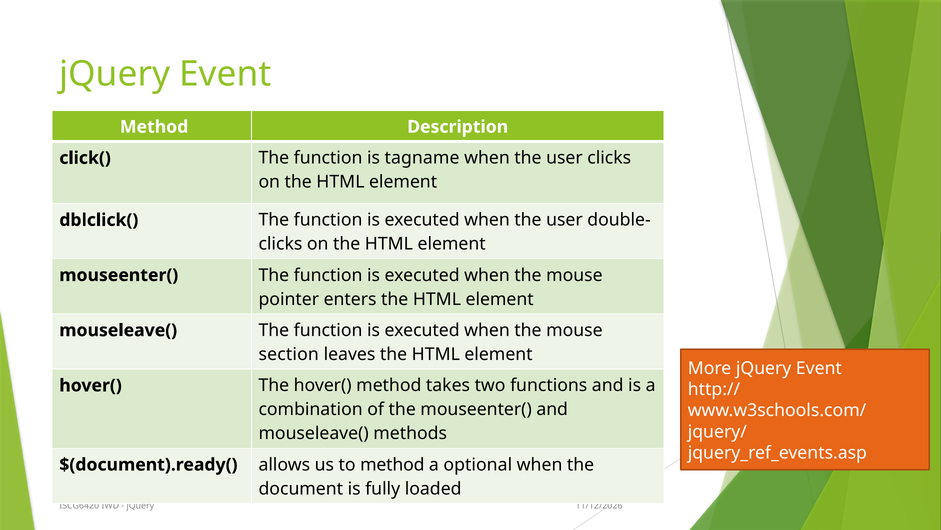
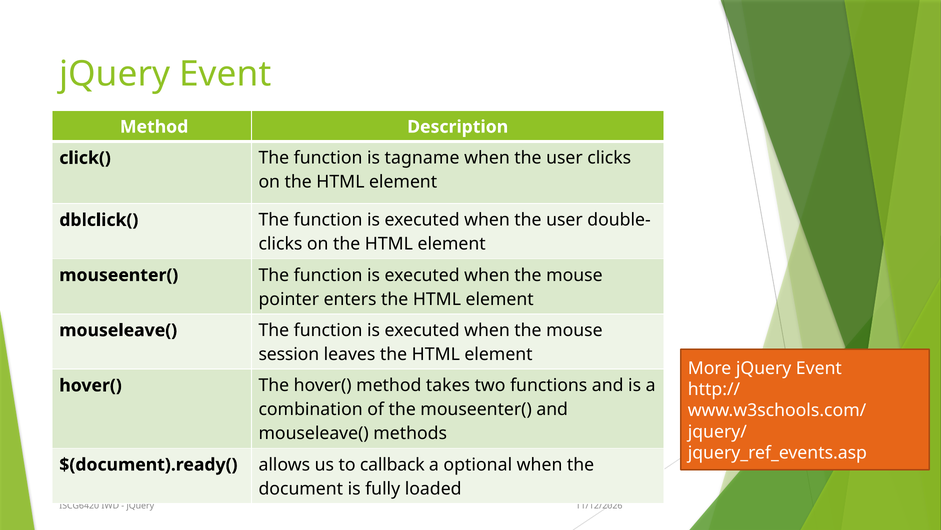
section: section -> session (289, 354)
to method: method -> callback (392, 464)
